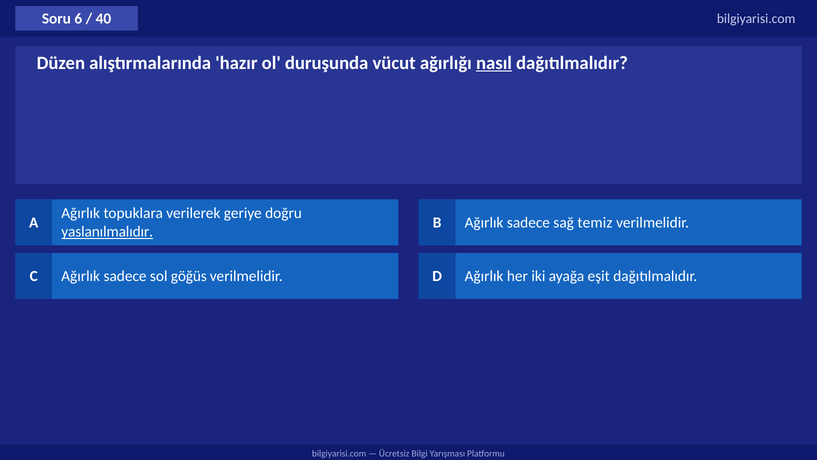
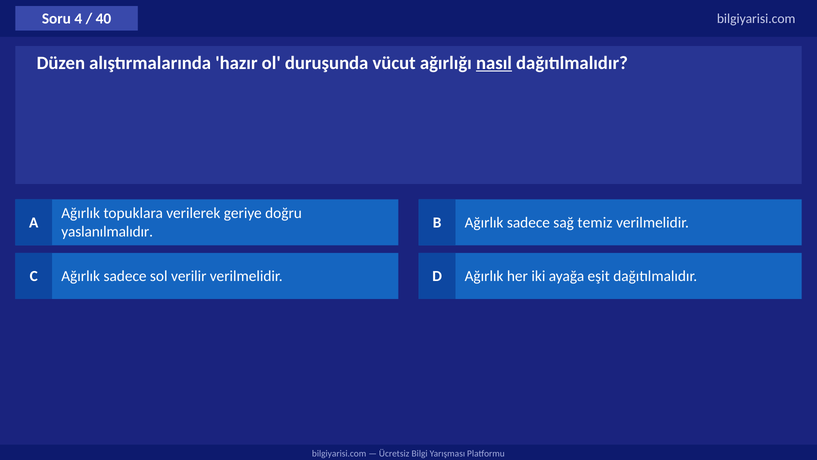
6: 6 -> 4 (78, 19)
yaslanılmalıdır underline: present -> none (107, 232)
göğüs: göğüs -> verilir (189, 276)
